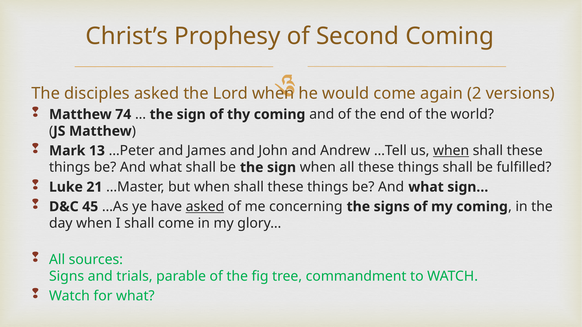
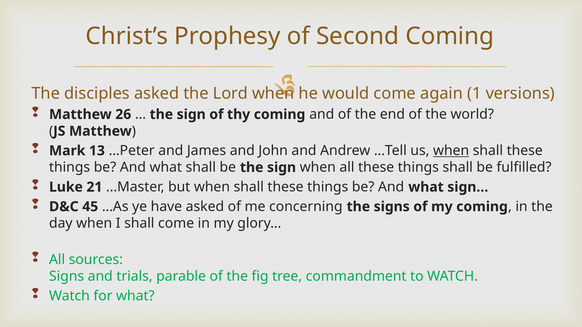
2: 2 -> 1 (474, 94)
74: 74 -> 26 (123, 115)
asked underline: present -> none (205, 207)
